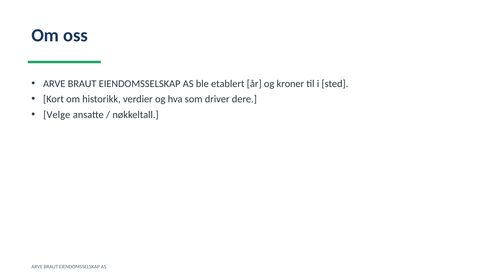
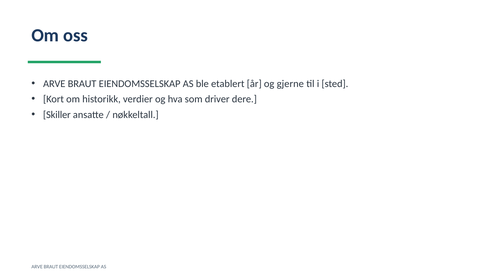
kroner: kroner -> gjerne (290, 84)
Velge: Velge -> Skiller (57, 115)
